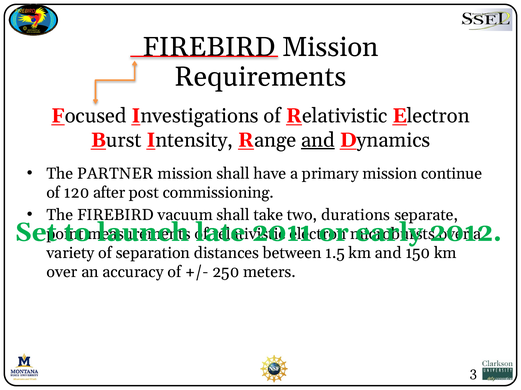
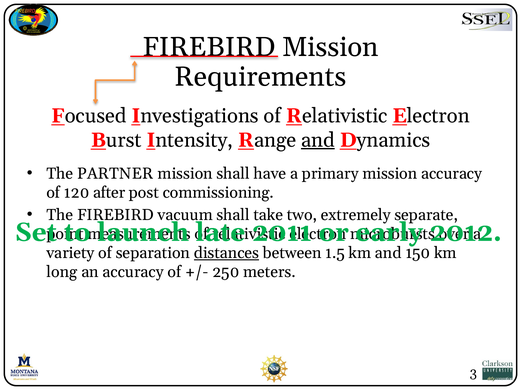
mission continue: continue -> accuracy (452, 174)
durations: durations -> extremely (356, 215)
distances underline: none -> present (227, 253)
over: over -> long (62, 272)
